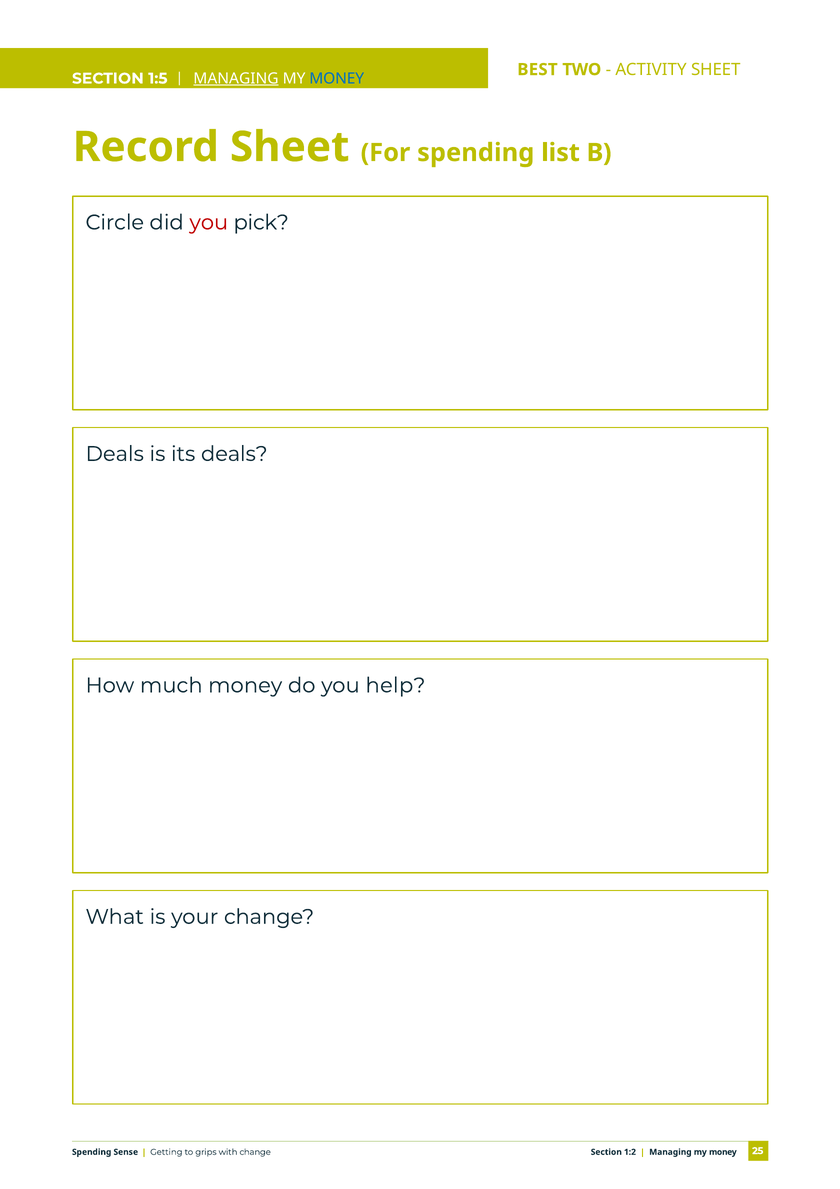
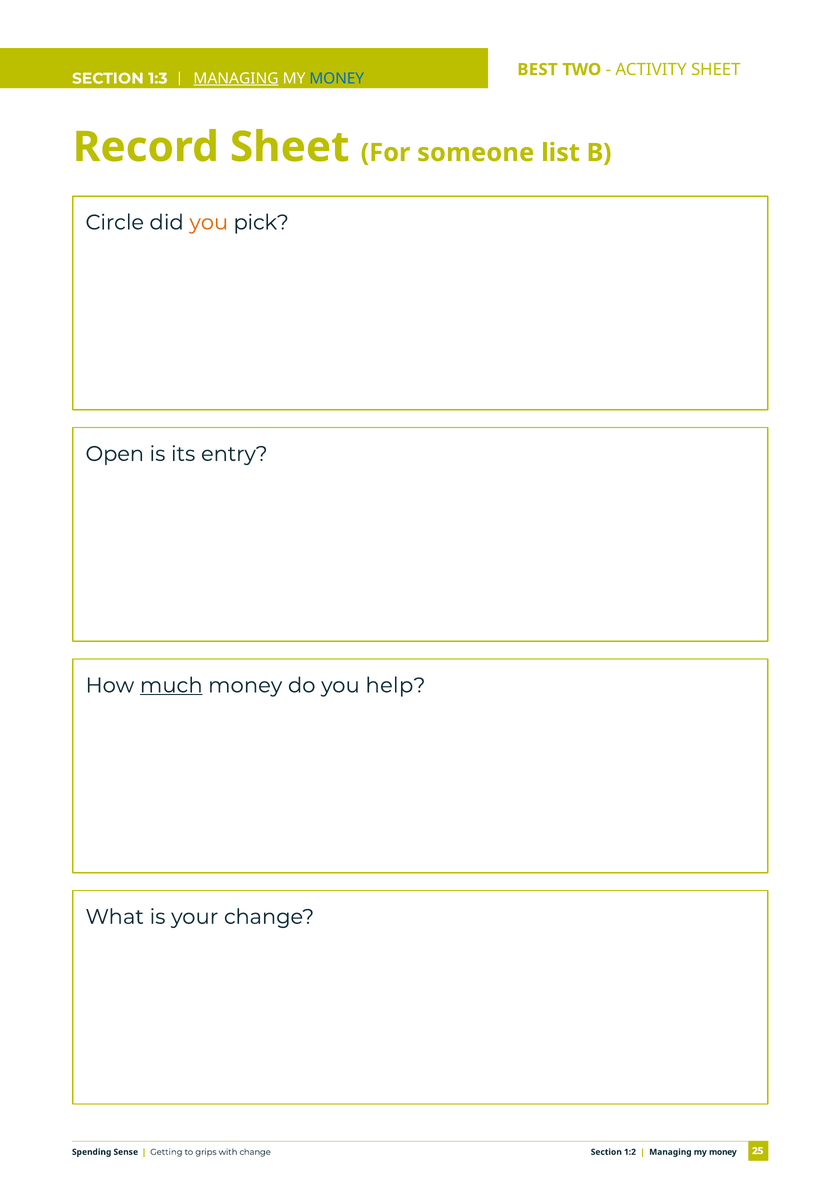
1:5: 1:5 -> 1:3 (158, 78)
For spending: spending -> someone (476, 153)
you colour: red -> orange (209, 222)
Deals: Deals -> Open (115, 454)
its deals: deals -> entry (234, 454)
much underline: none -> present (171, 685)
